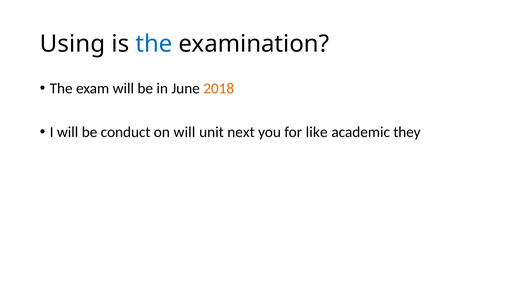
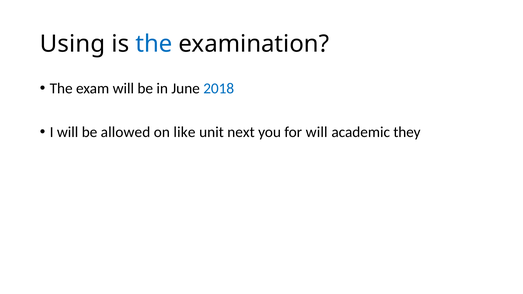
2018 colour: orange -> blue (219, 88)
conduct: conduct -> allowed (126, 132)
on will: will -> like (184, 132)
for like: like -> will (317, 132)
